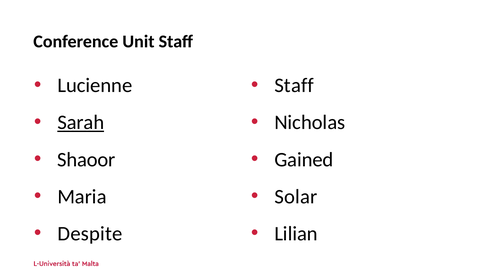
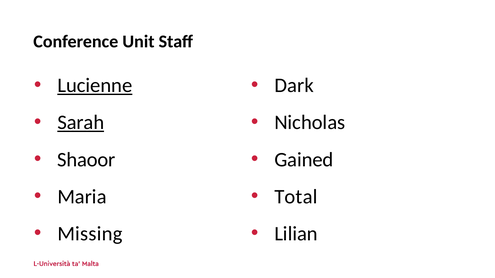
Lucienne underline: none -> present (95, 86)
Staff: Staff -> Dark (294, 86)
Solar: Solar -> Total (296, 197)
Despite: Despite -> Missing (90, 234)
